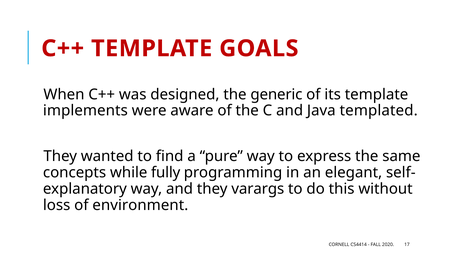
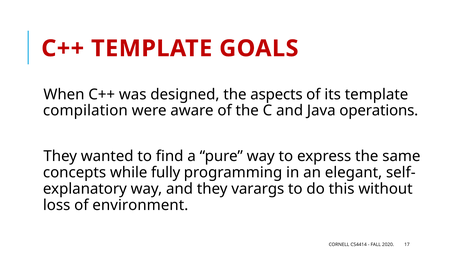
generic: generic -> aspects (276, 94)
implements: implements -> compilation (85, 111)
templated: templated -> operations (379, 111)
